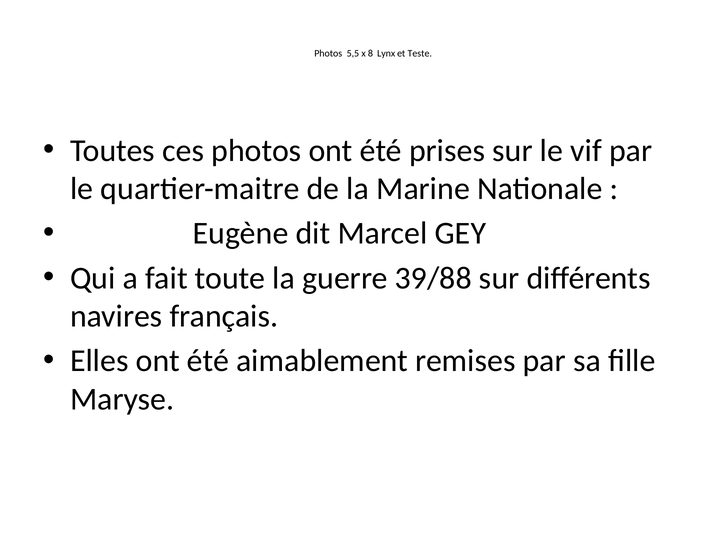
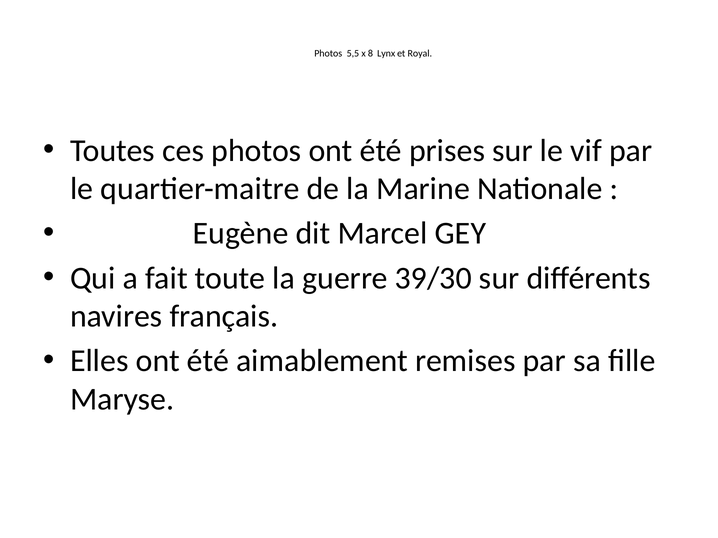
Teste: Teste -> Royal (420, 53)
39/88: 39/88 -> 39/30 (433, 278)
